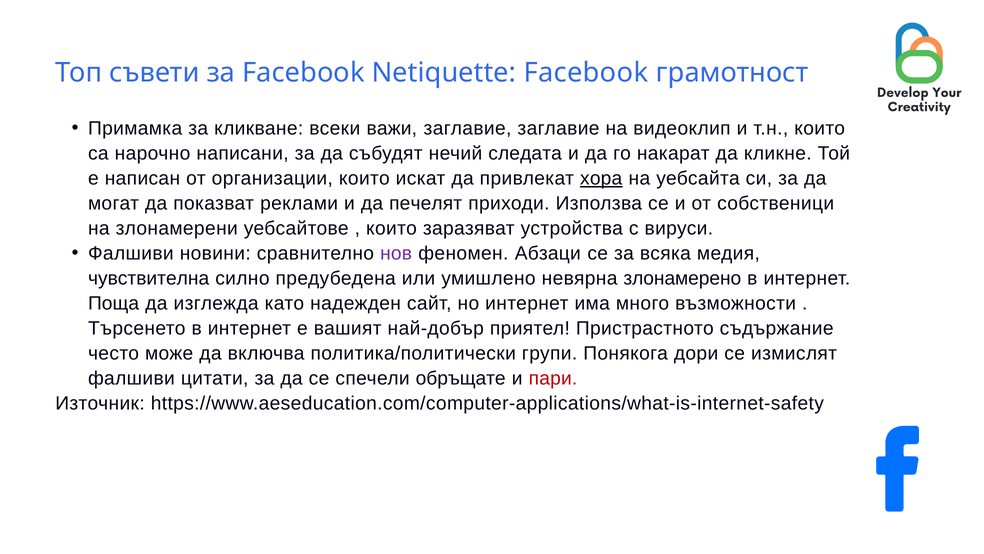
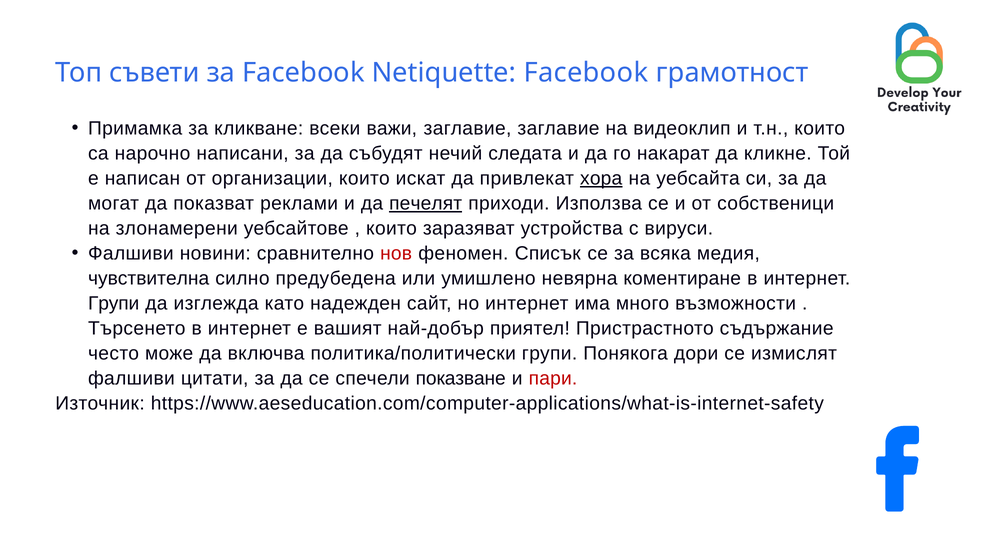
печелят underline: none -> present (426, 203)
нов colour: purple -> red (396, 253)
Абзаци: Абзаци -> Списък (548, 253)
злонамерено: злонамерено -> коментиране (682, 278)
Поща: Поща -> Групи (114, 303)
обръщате: обръщате -> показване (461, 378)
